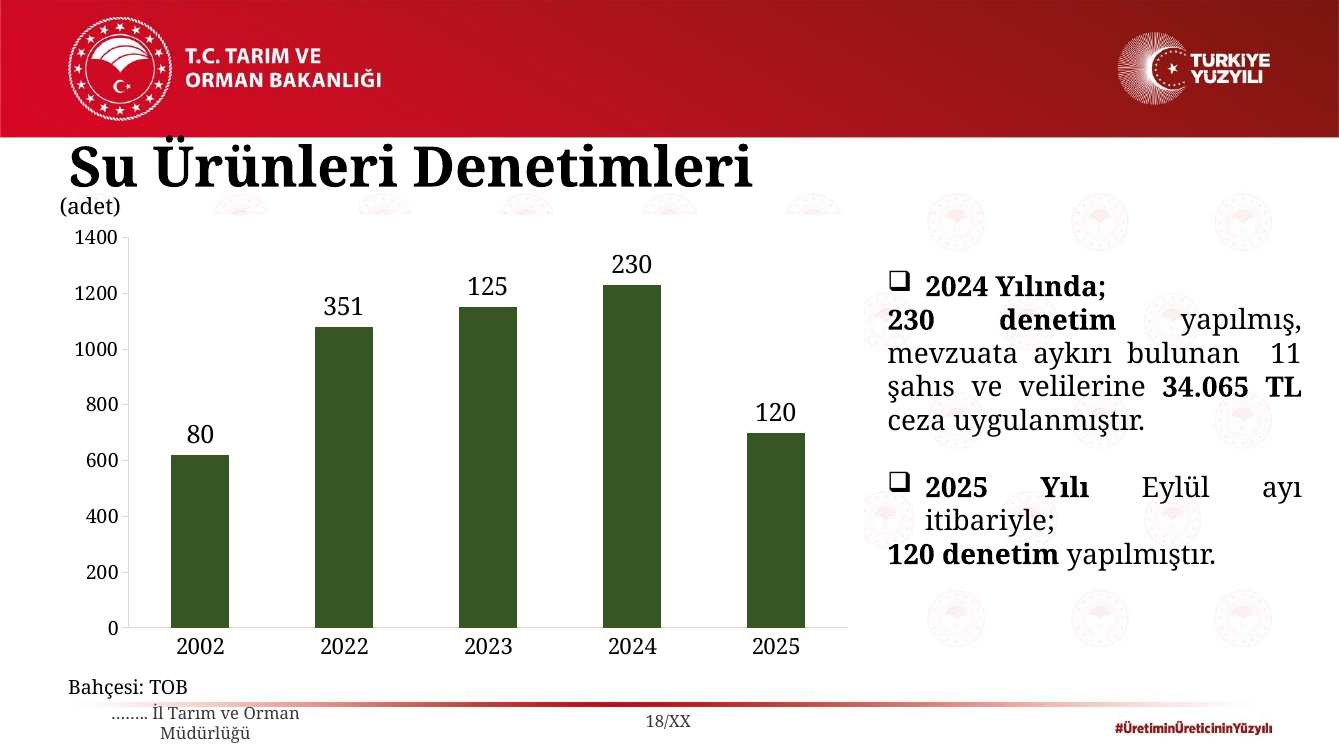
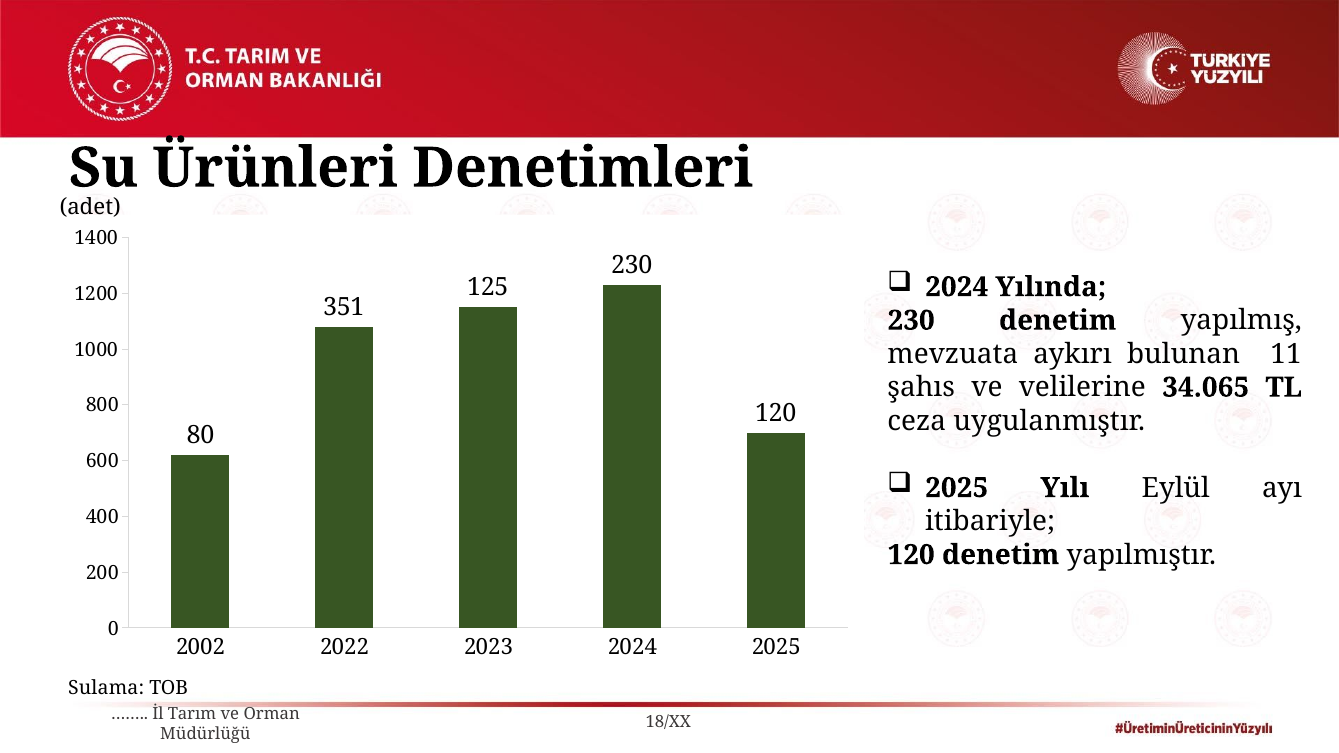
Bahçesi: Bahçesi -> Sulama (106, 688)
